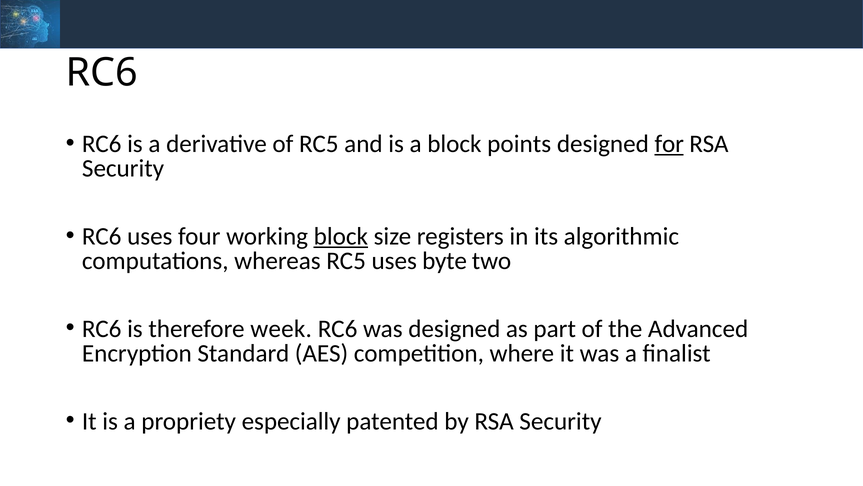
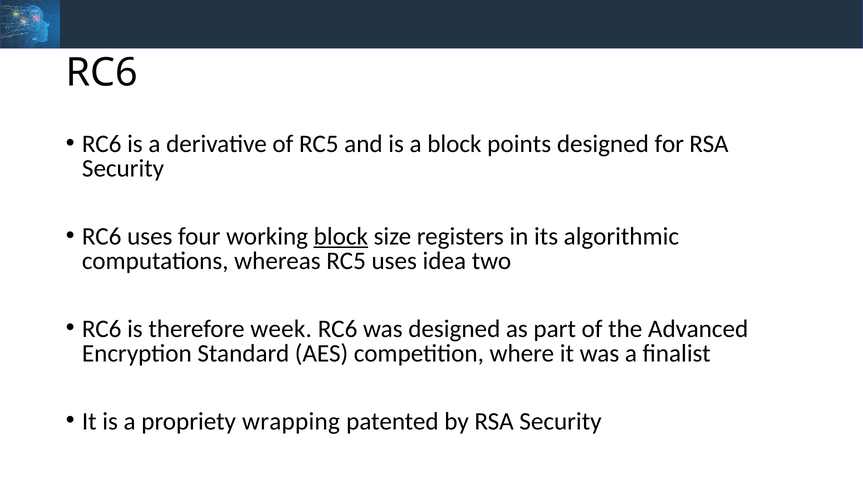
for underline: present -> none (669, 144)
byte: byte -> idea (444, 261)
especially: especially -> wrapping (291, 421)
